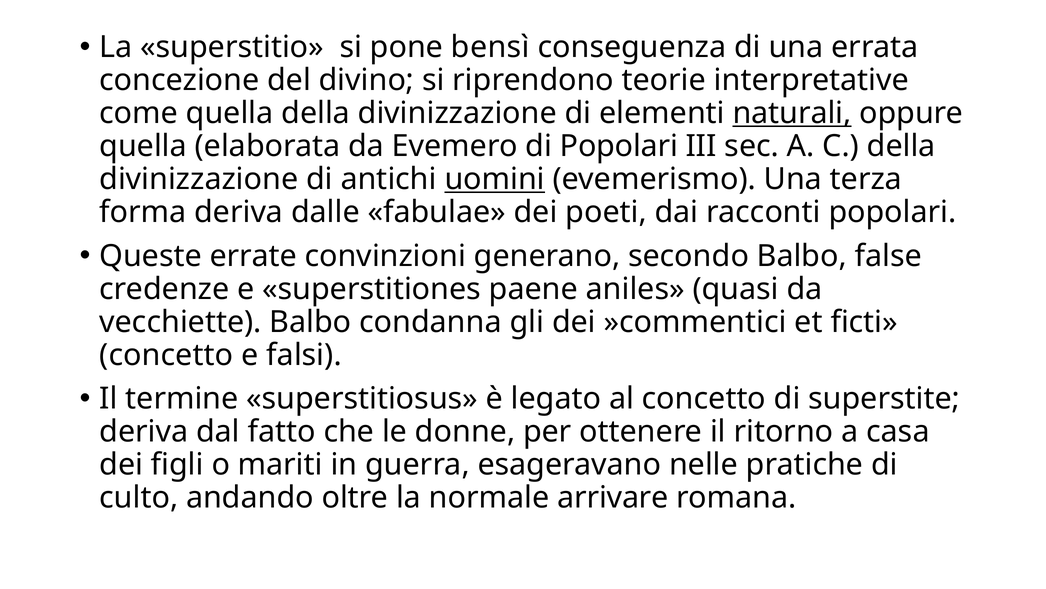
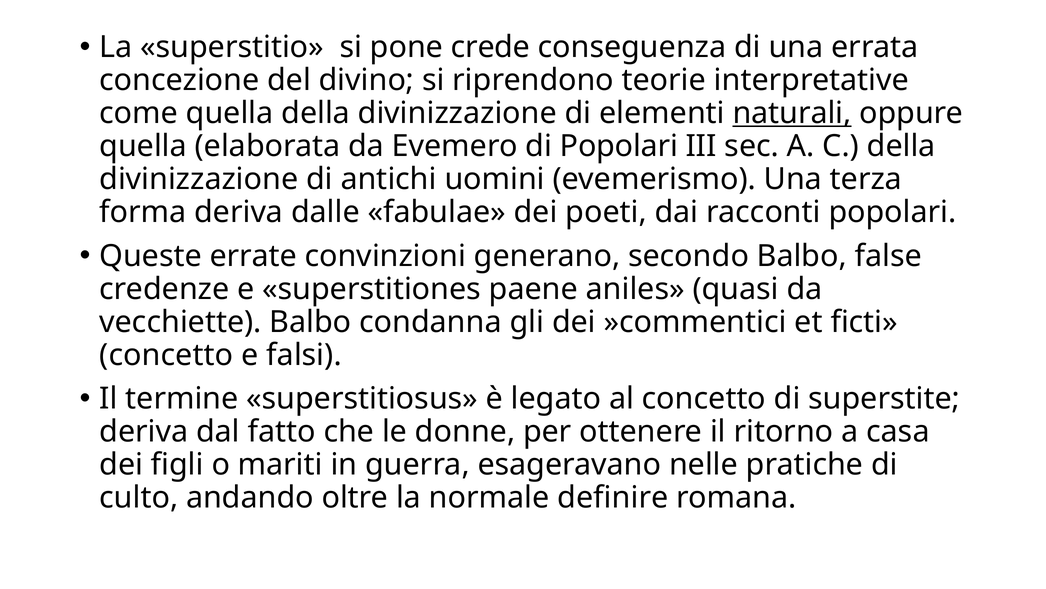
bensì: bensì -> crede (490, 47)
uomini underline: present -> none (495, 179)
arrivare: arrivare -> definire (613, 497)
